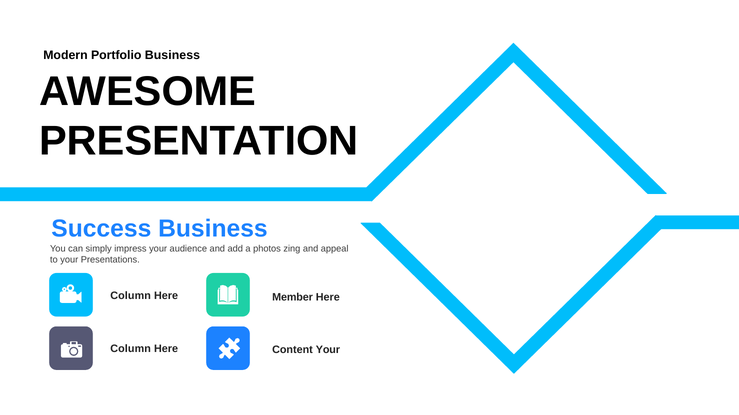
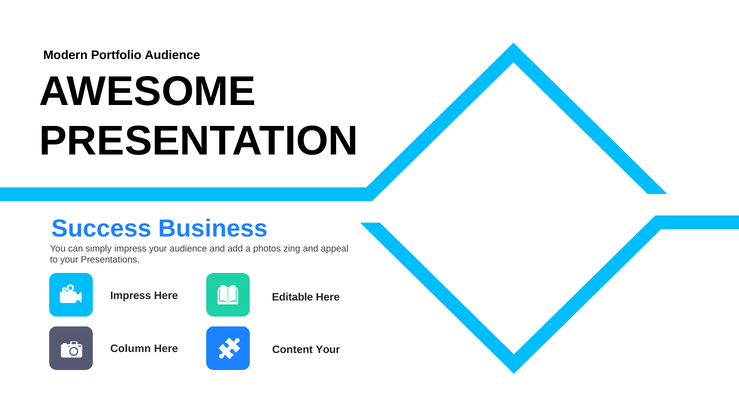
Portfolio Business: Business -> Audience (172, 55)
Column: Column -> Impress (131, 296)
Member: Member -> Editable (293, 298)
